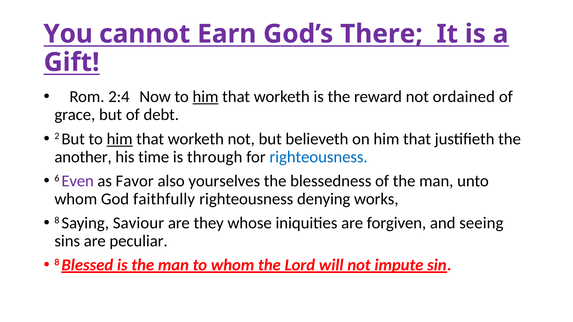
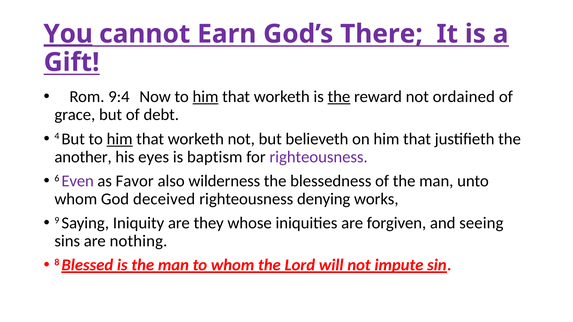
You underline: none -> present (68, 34)
2:4: 2:4 -> 9:4 (119, 97)
the underline: none -> present (339, 97)
2: 2 -> 4 (57, 136)
time: time -> eyes (154, 157)
through: through -> baptism (215, 157)
righteousness colour: blue -> purple (319, 157)
yourselves: yourselves -> wilderness (224, 181)
faithfully: faithfully -> deceived (164, 199)
8: 8 -> 9 (57, 220)
Saviour: Saviour -> Iniquity (139, 223)
peculiar: peculiar -> nothing (138, 241)
